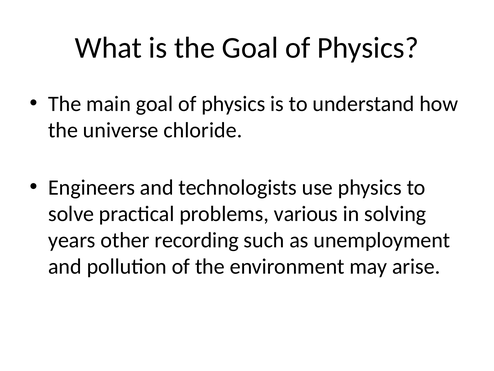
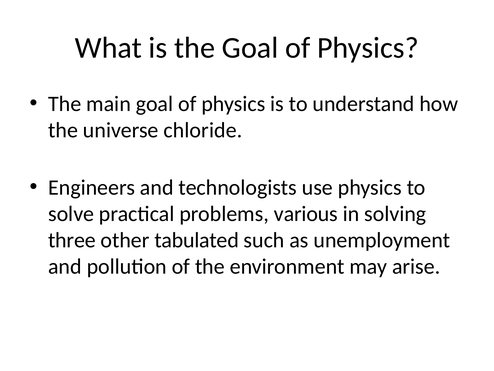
years: years -> three (72, 240)
recording: recording -> tabulated (197, 240)
